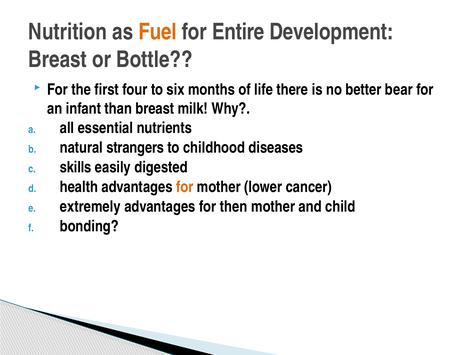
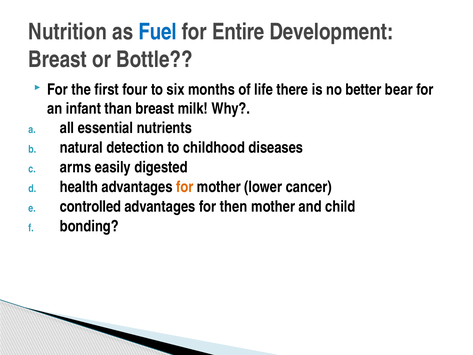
Fuel colour: orange -> blue (158, 32)
strangers: strangers -> detection (135, 147)
skills: skills -> arms (76, 167)
extremely: extremely -> controlled (90, 206)
